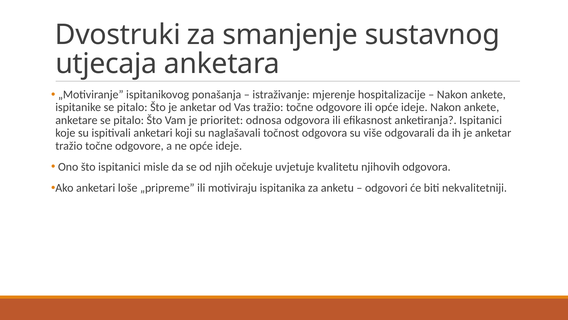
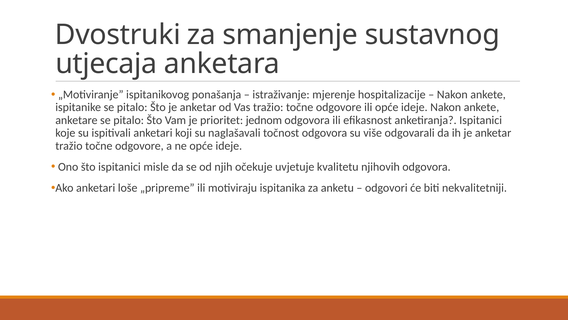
odnosa: odnosa -> jednom (264, 120)
